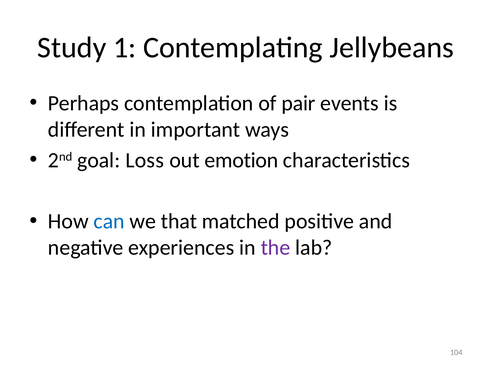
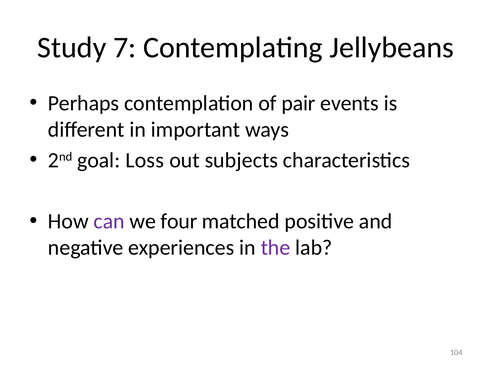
1: 1 -> 7 (125, 48)
emotion: emotion -> subjects (241, 160)
can colour: blue -> purple (109, 221)
that: that -> four (179, 221)
